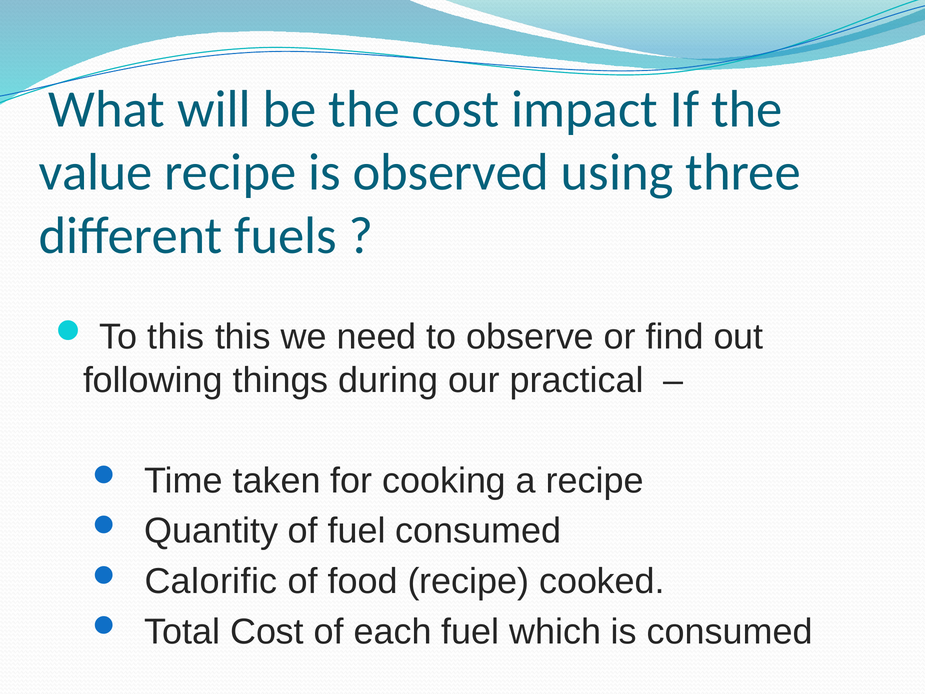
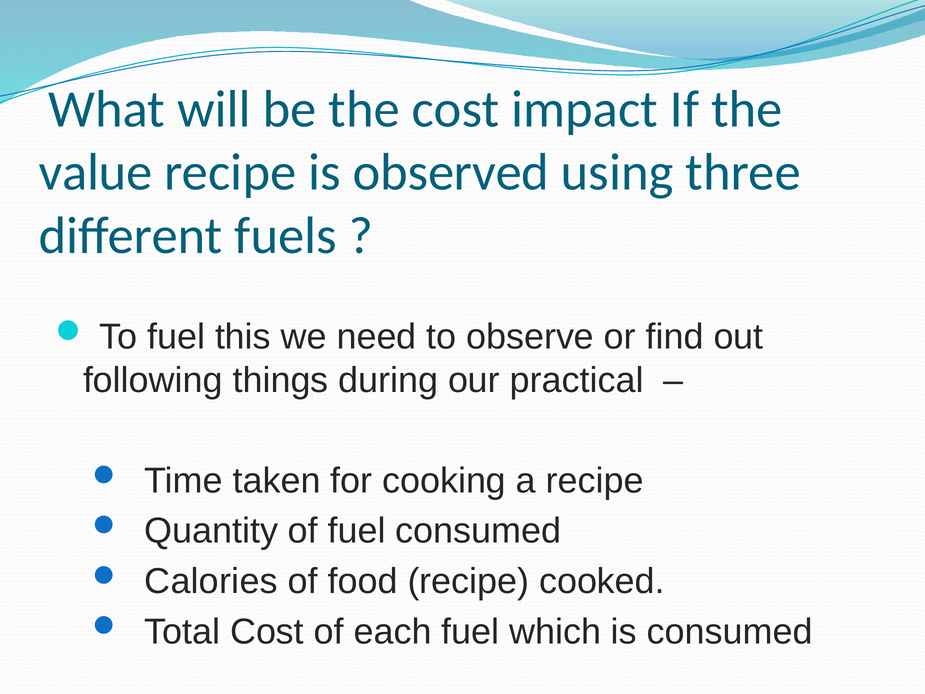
To this: this -> fuel (176, 337)
Calorific: Calorific -> Calories (211, 581)
